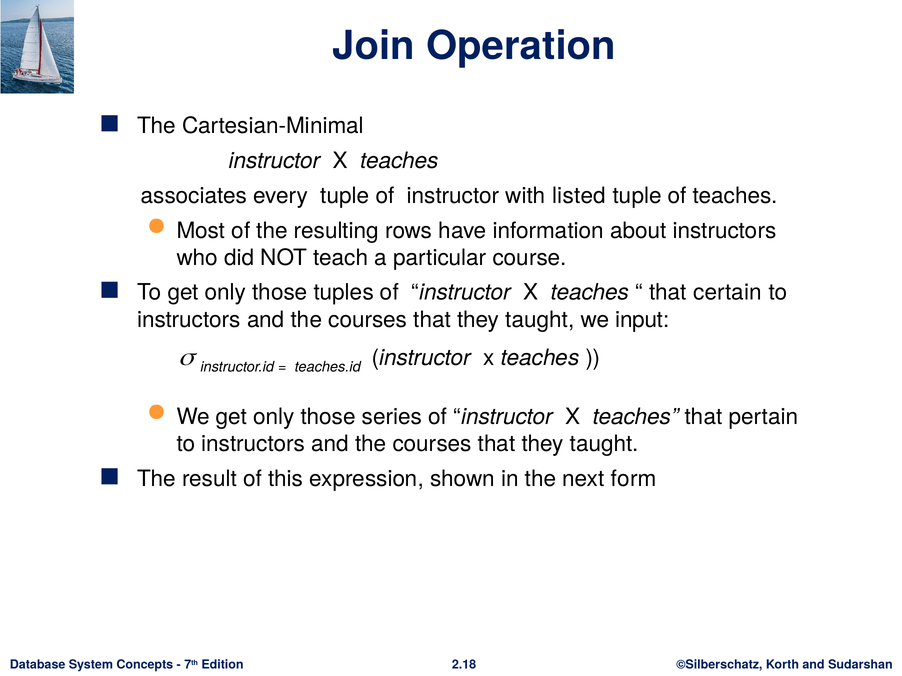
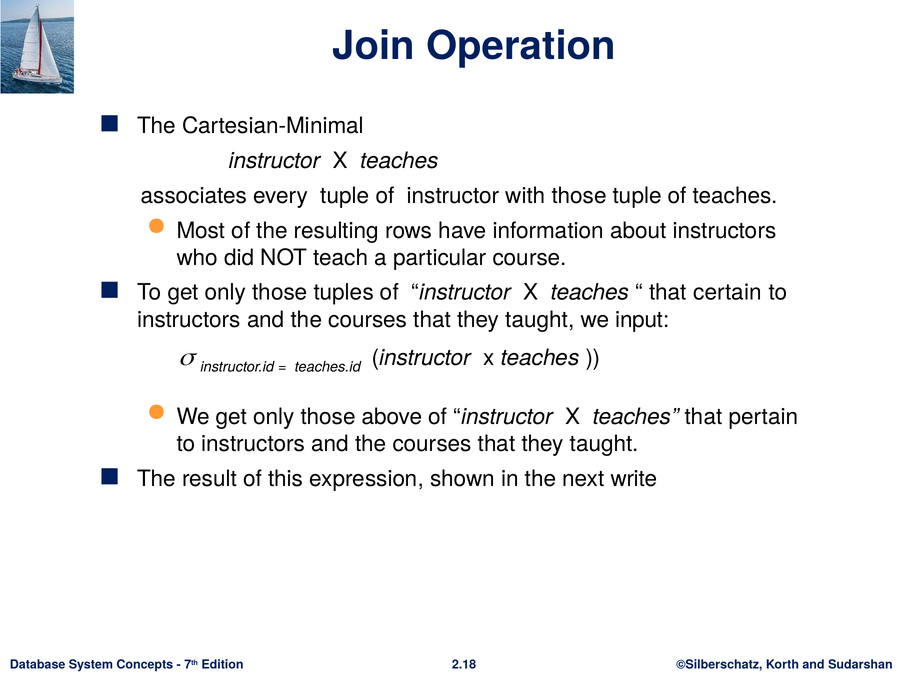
with listed: listed -> those (579, 196)
series: series -> above (392, 417)
form: form -> write (634, 479)
